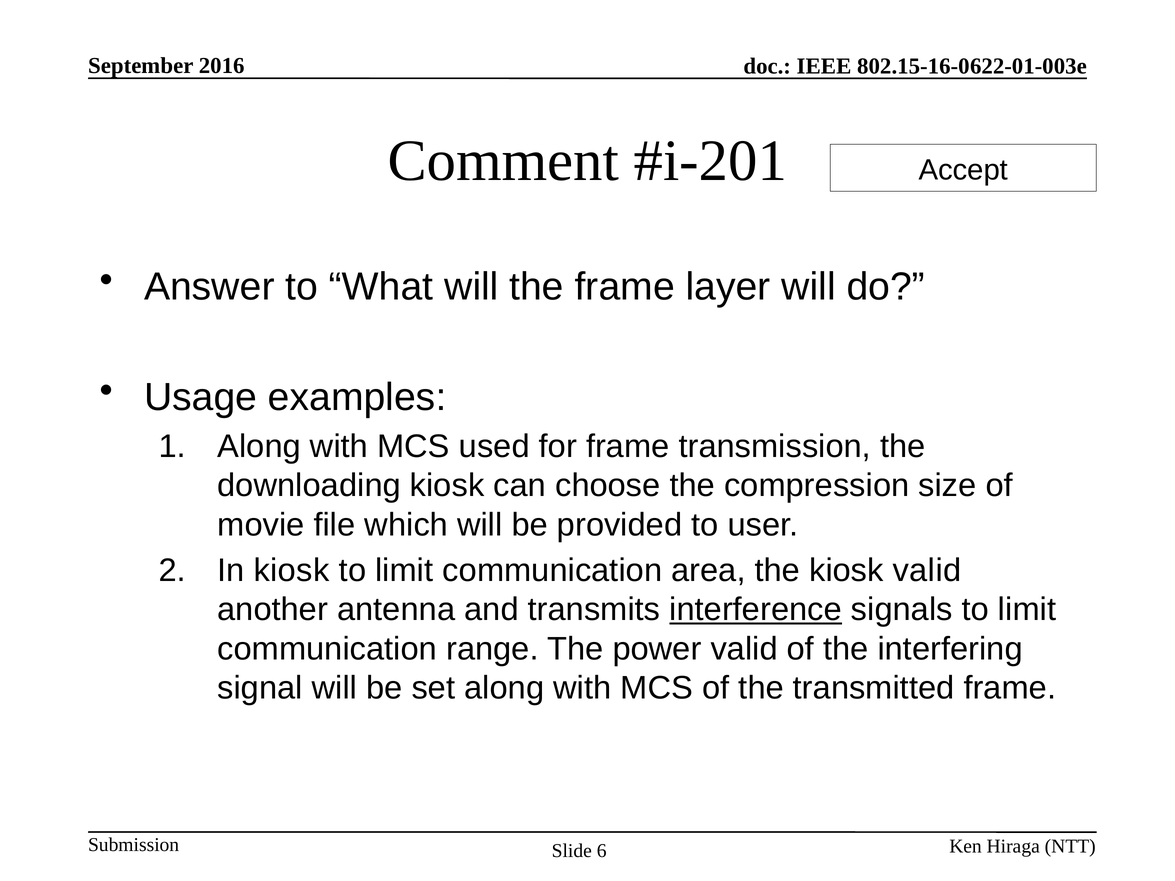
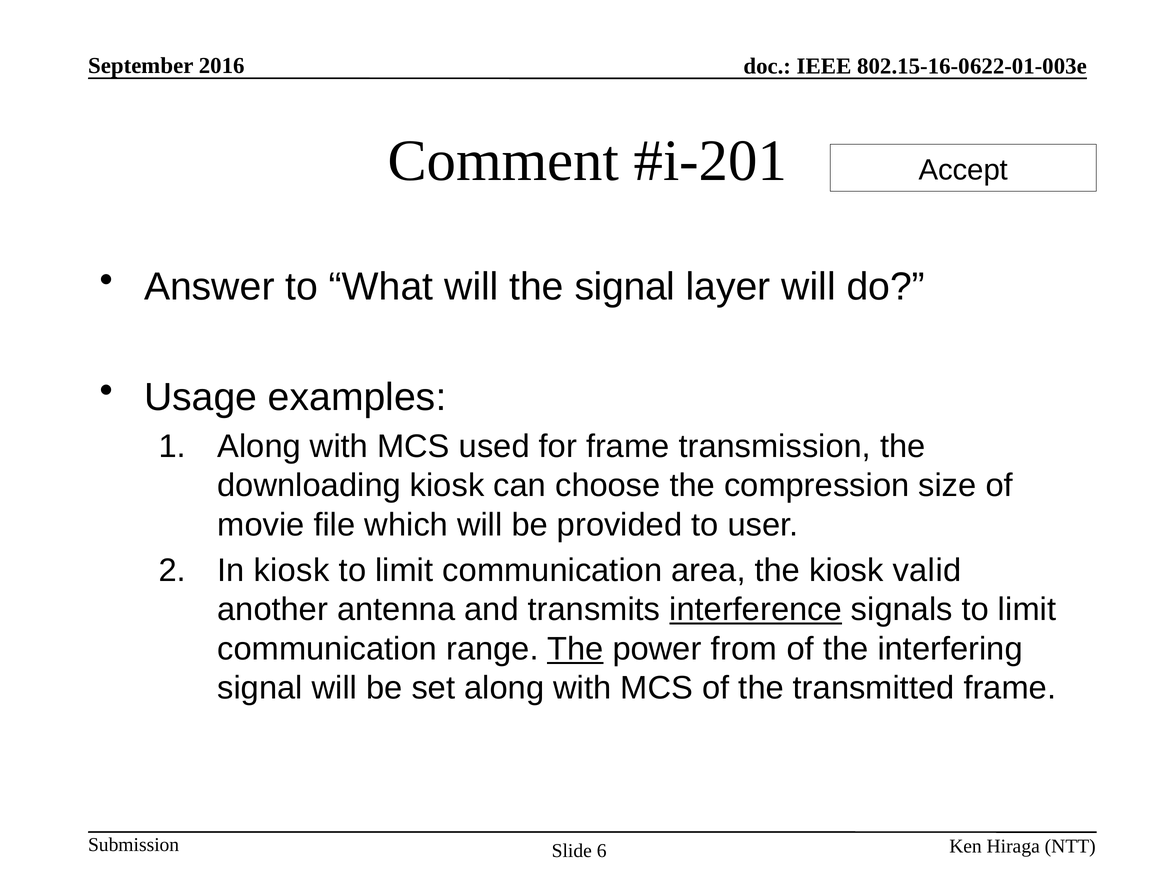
the frame: frame -> signal (625, 287)
The underline: none -> present (575, 649)
power valid: valid -> from (744, 649)
